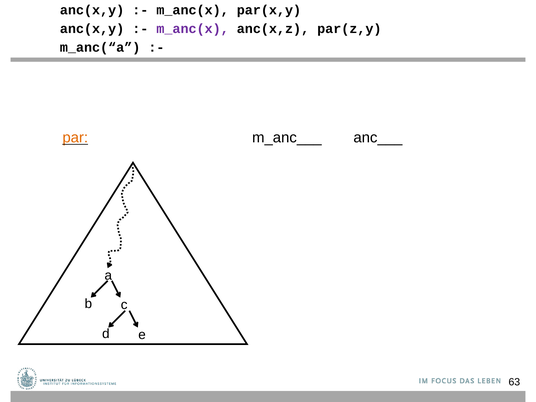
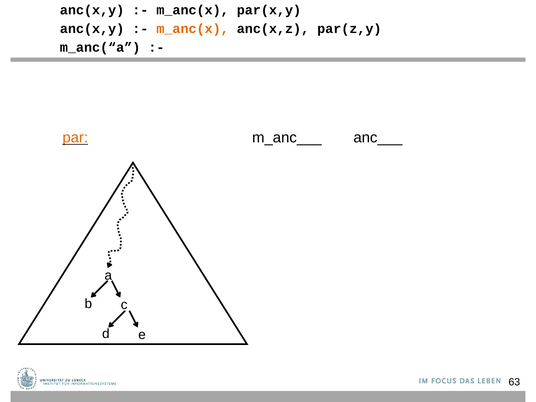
m_anc(x colour: purple -> orange (193, 29)
